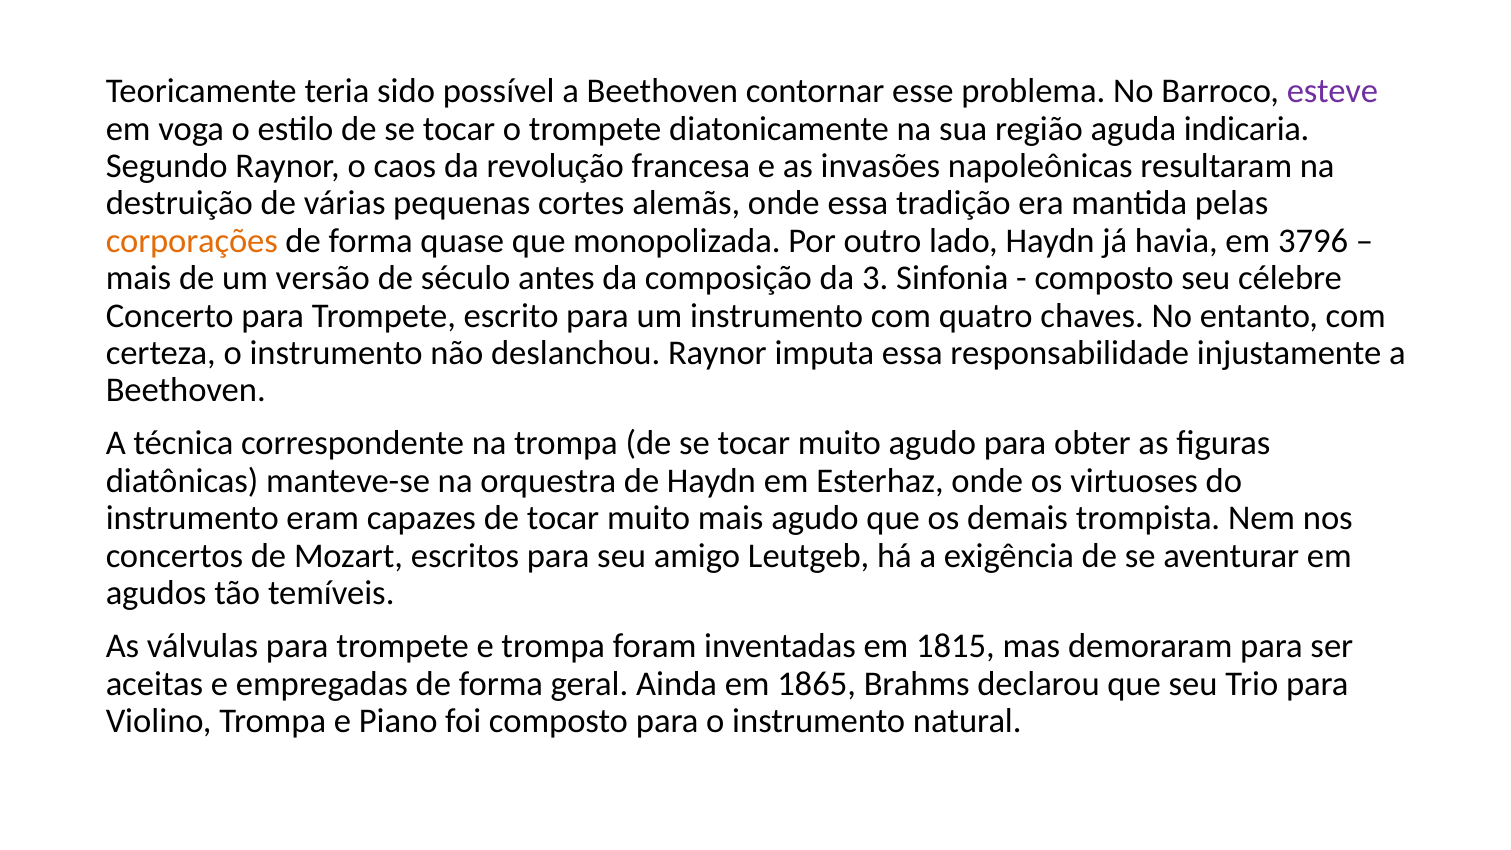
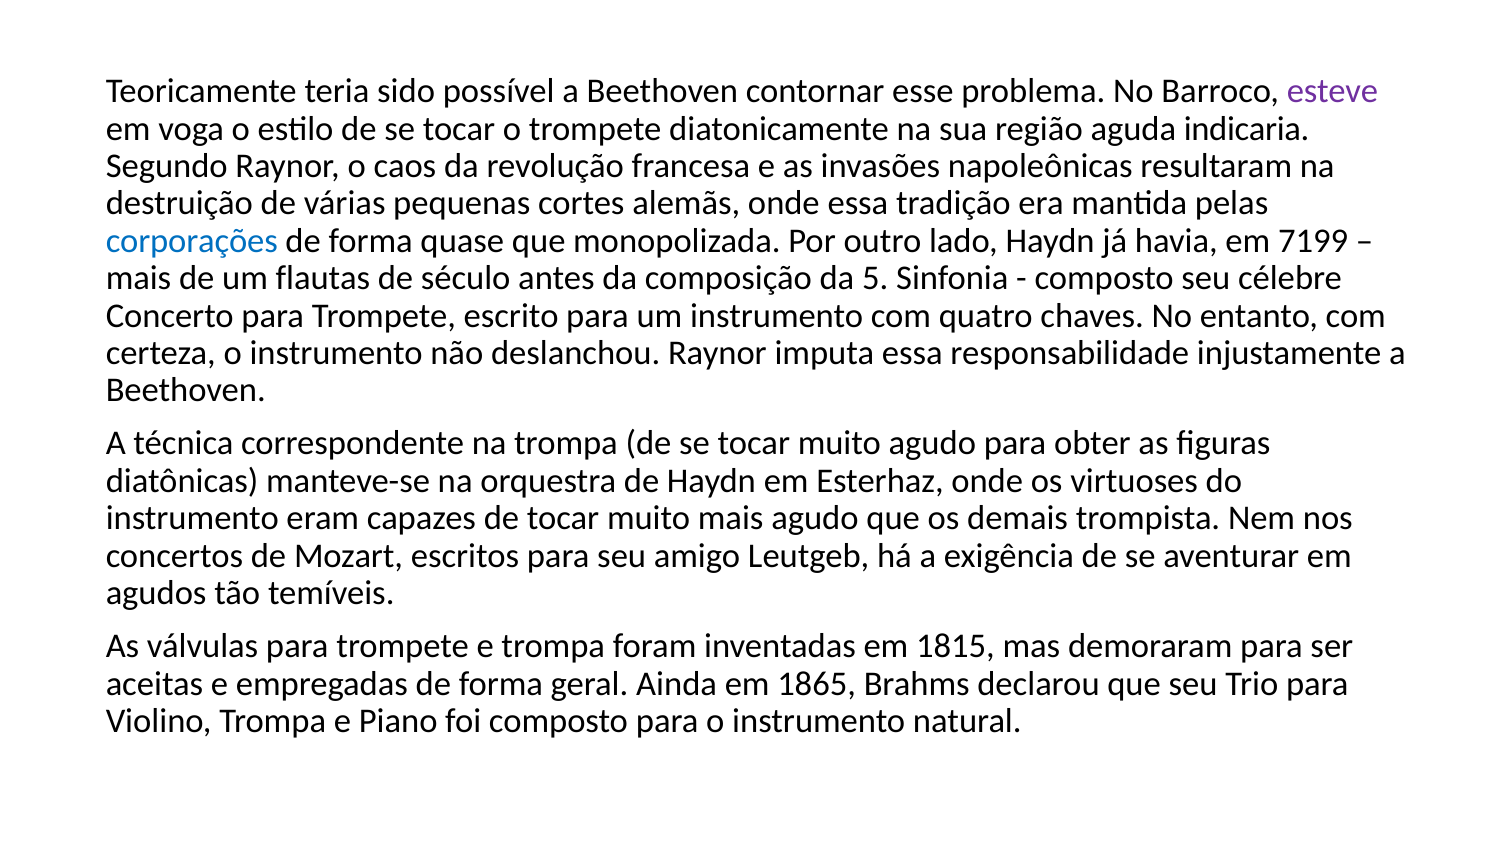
corporações colour: orange -> blue (192, 241)
3796: 3796 -> 7199 (1313, 241)
versão: versão -> flautas (323, 278)
3: 3 -> 5 (875, 278)
